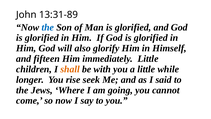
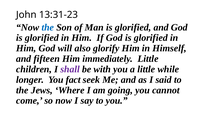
13:31-89: 13:31-89 -> 13:31-23 (58, 15)
shall colour: orange -> purple (70, 69)
rise: rise -> fact (73, 79)
